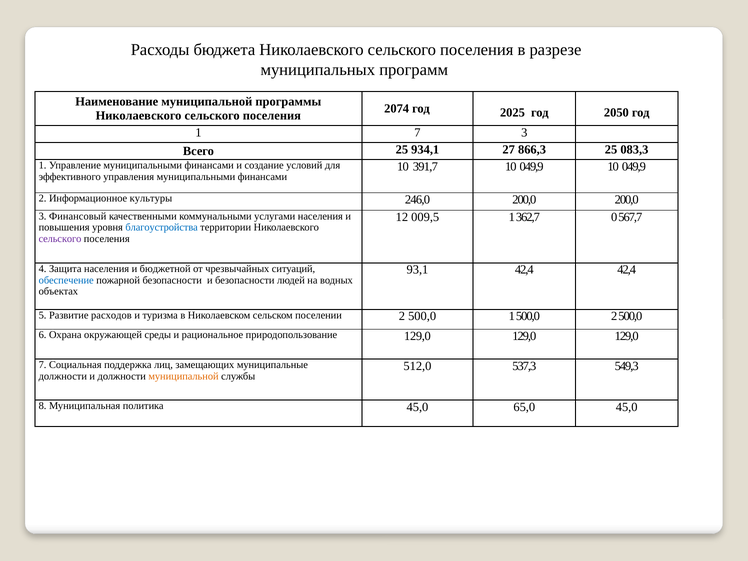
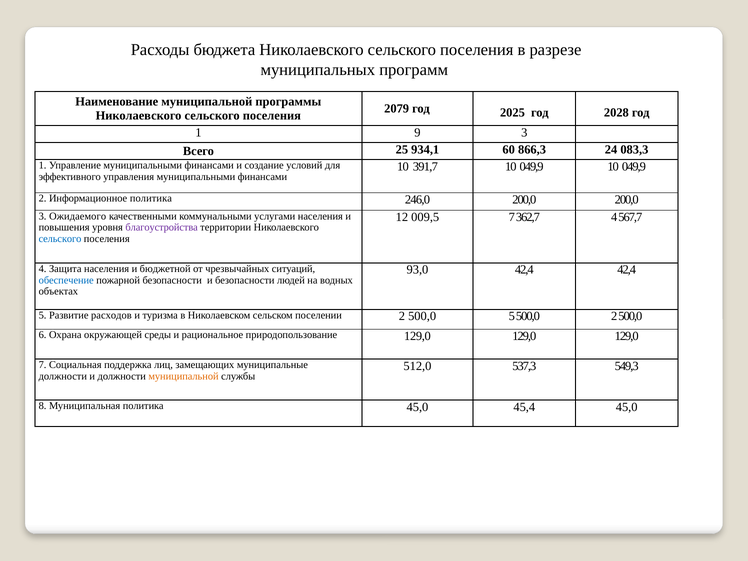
2074: 2074 -> 2079 (397, 109)
2050: 2050 -> 2028 (616, 112)
1 7: 7 -> 9 (417, 133)
27: 27 -> 60 (509, 150)
866,3 25: 25 -> 24 (611, 150)
Информационное культуры: культуры -> политика (151, 199)
Финансовый: Финансовый -> Ожидаемого (78, 216)
009,5 1: 1 -> 7 (512, 217)
362,7 0: 0 -> 4 (614, 217)
благоустройства colour: blue -> purple (162, 228)
сельского colour: purple -> blue (60, 239)
93,1: 93,1 -> 93,0 (417, 270)
500,0 1: 1 -> 5 (512, 316)
65,0: 65,0 -> 45,4 (524, 407)
